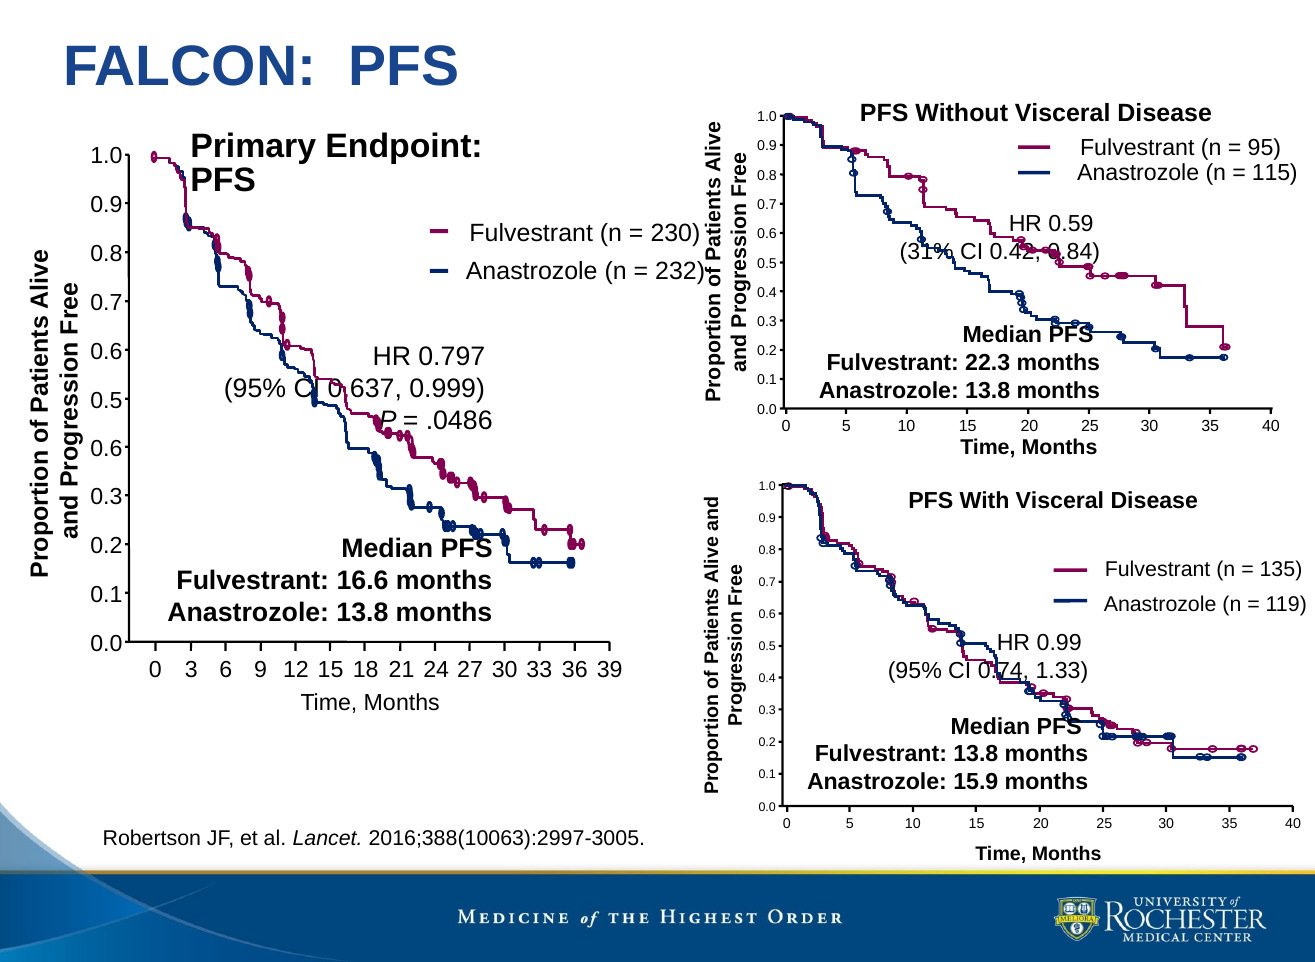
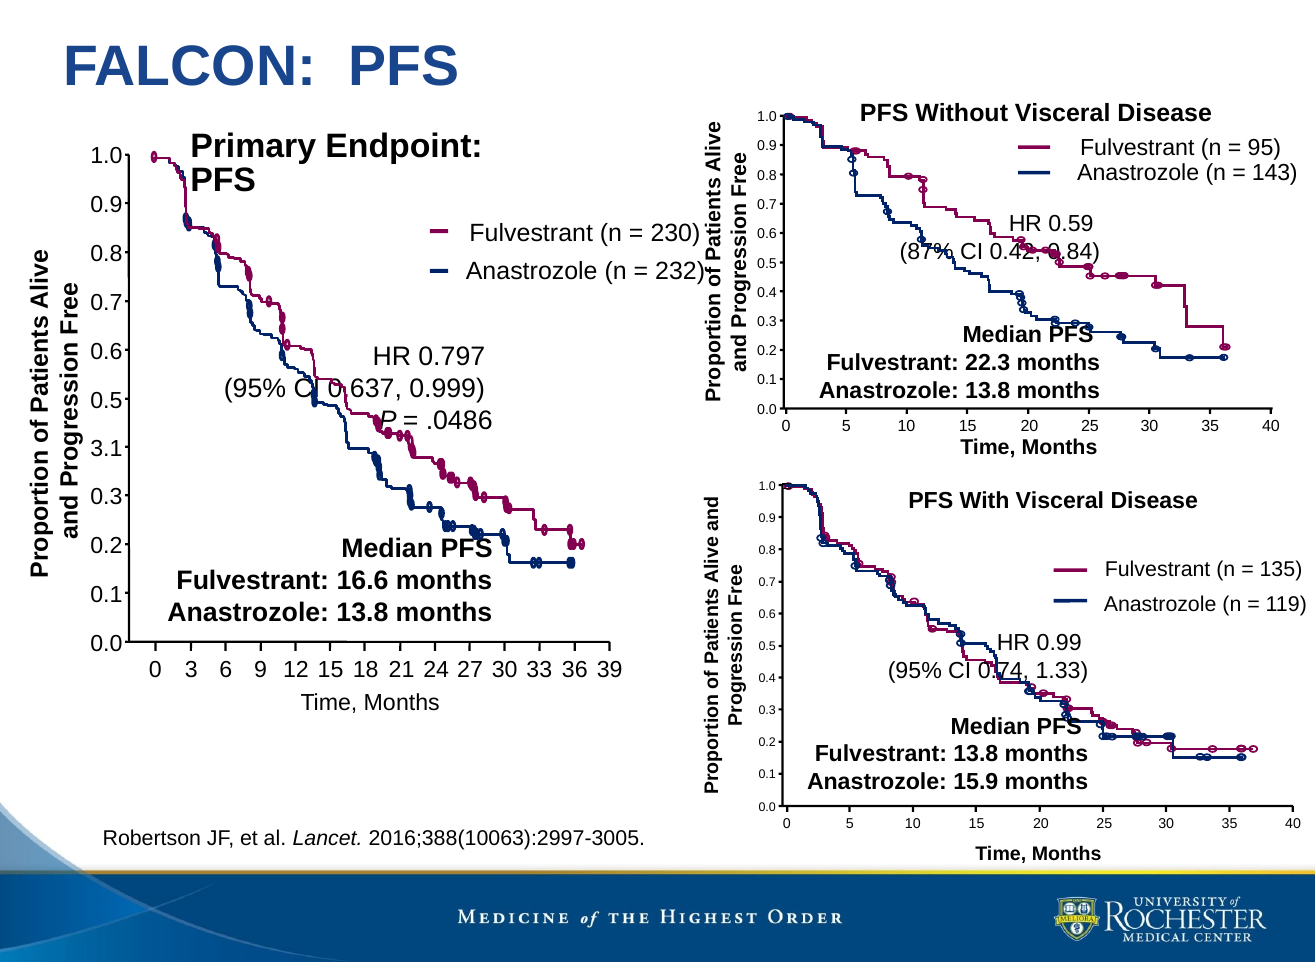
115: 115 -> 143 (1275, 173)
31%: 31% -> 87% (927, 252)
0.6: 0.6 -> 3.1 (106, 448)
